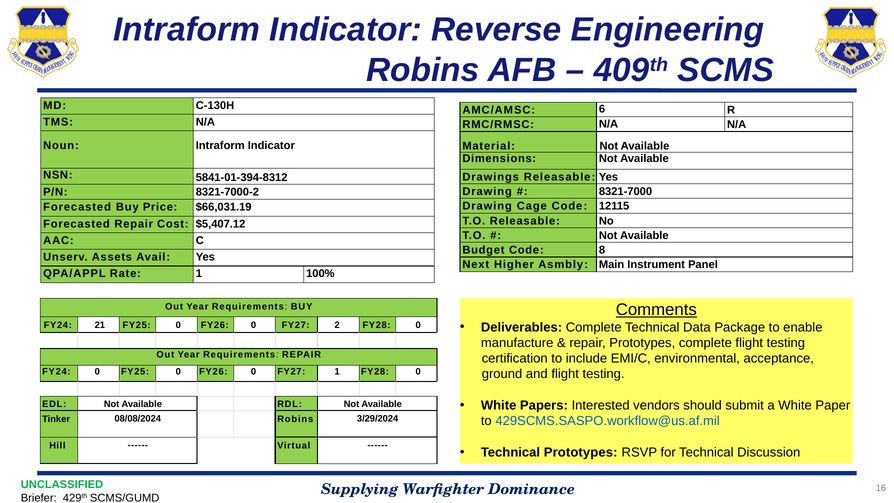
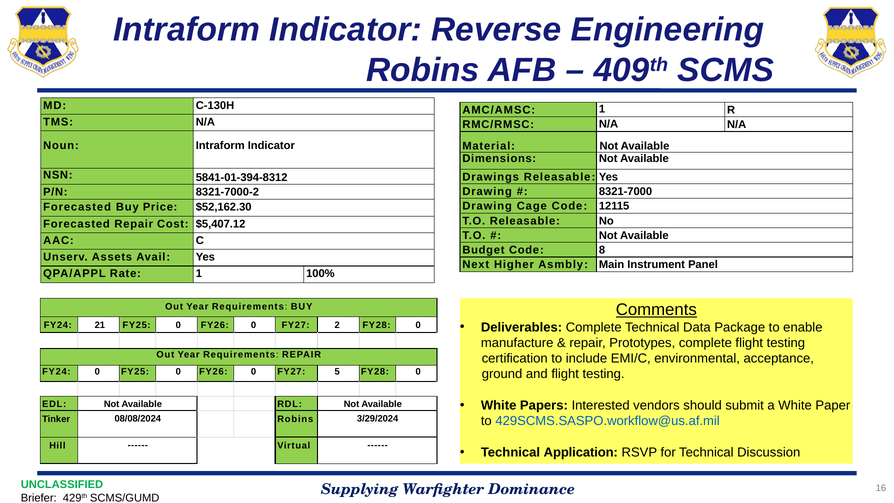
AMC/AMSC 6: 6 -> 1 (602, 109)
$66,031.19: $66,031.19 -> $52,162.30 (224, 207)
FY27 1: 1 -> 5 (337, 371)
Technical Prototypes: Prototypes -> Application (581, 452)
